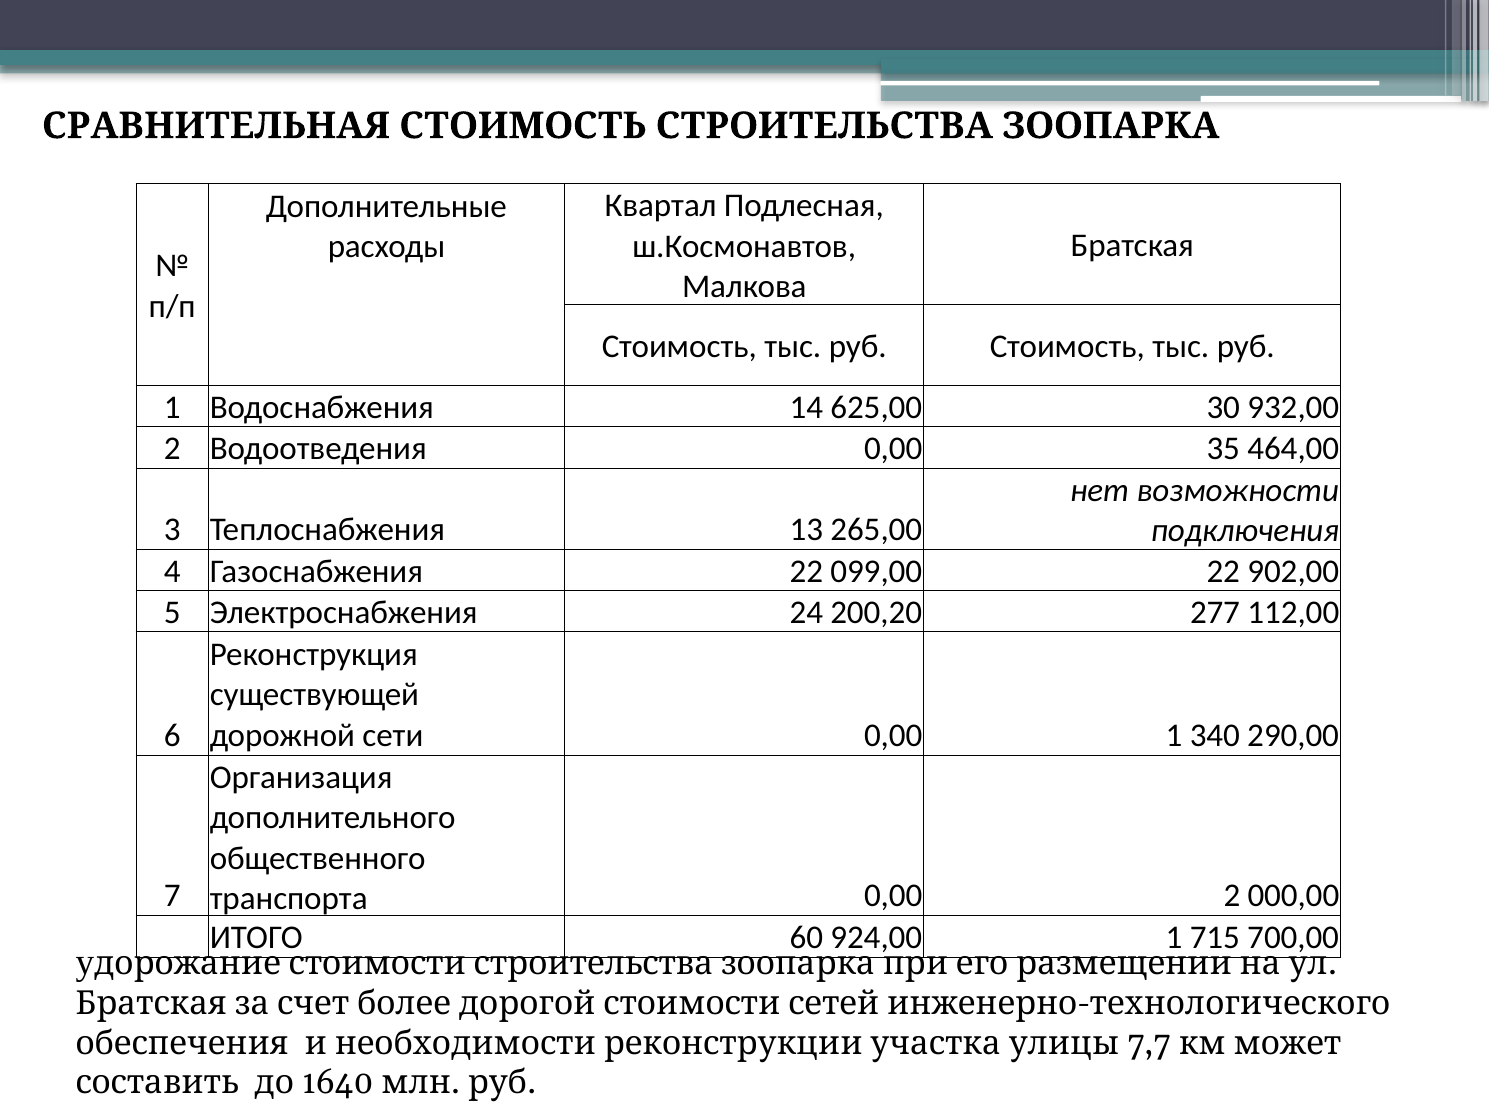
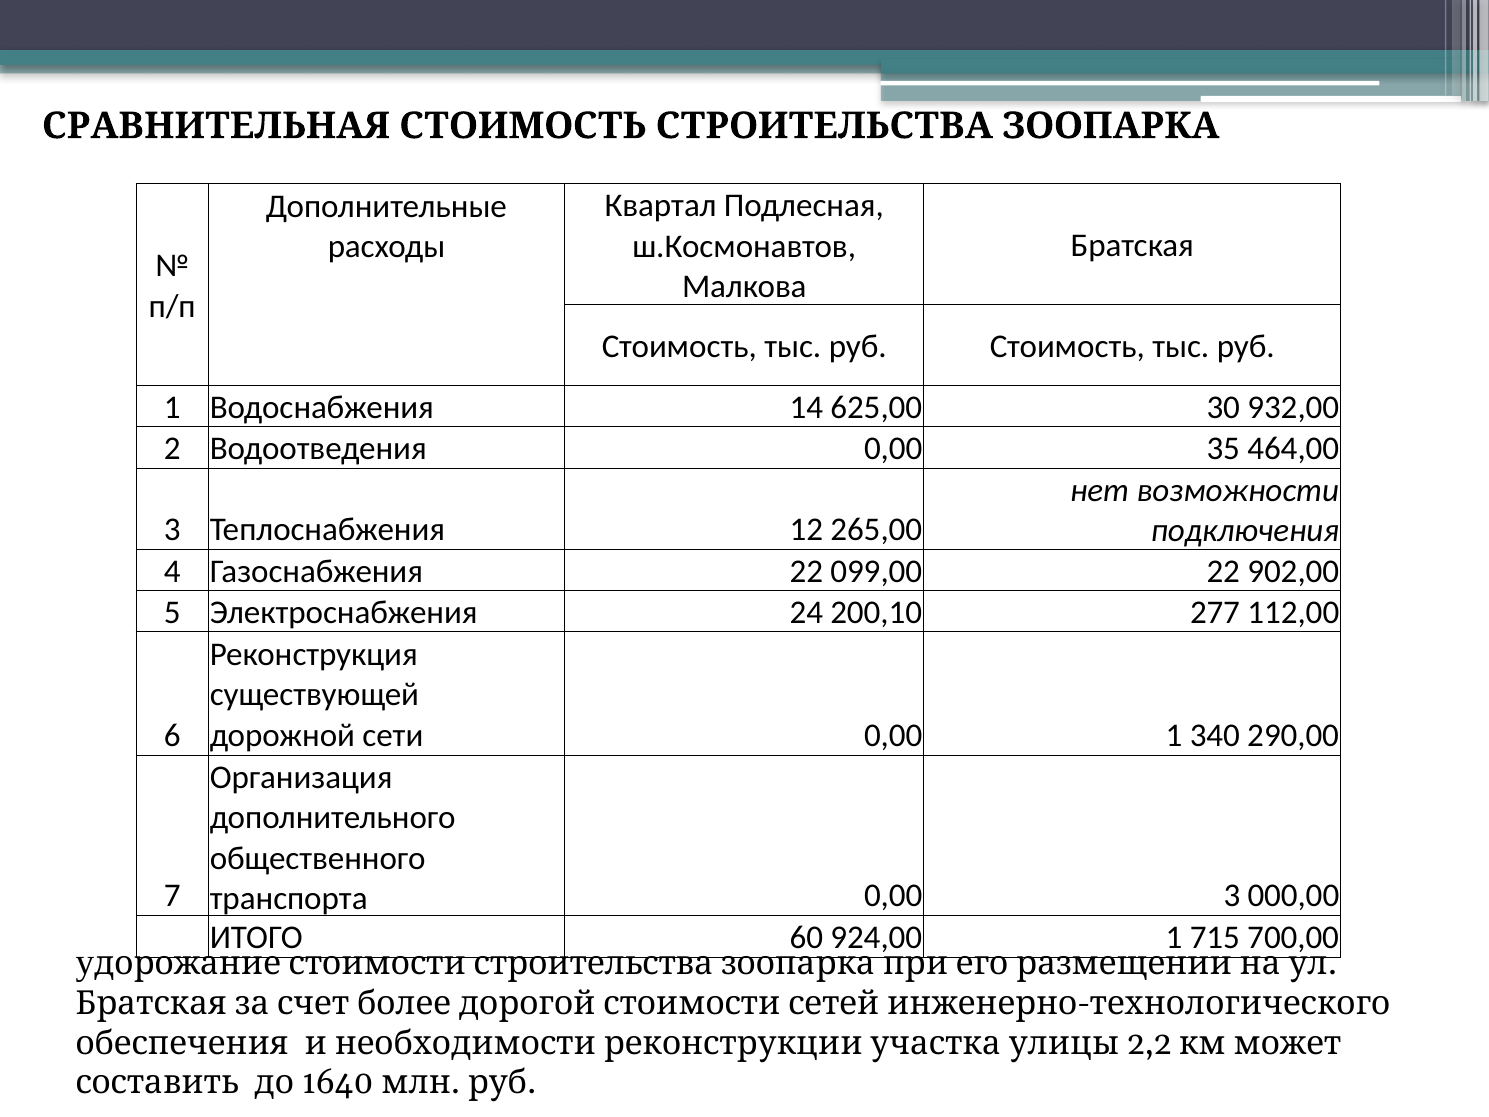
13: 13 -> 12 (806, 529)
200,20: 200,20 -> 200,10 (876, 612)
0,00 2: 2 -> 3 (1232, 896)
7,7: 7,7 -> 2,2 (1149, 1043)
